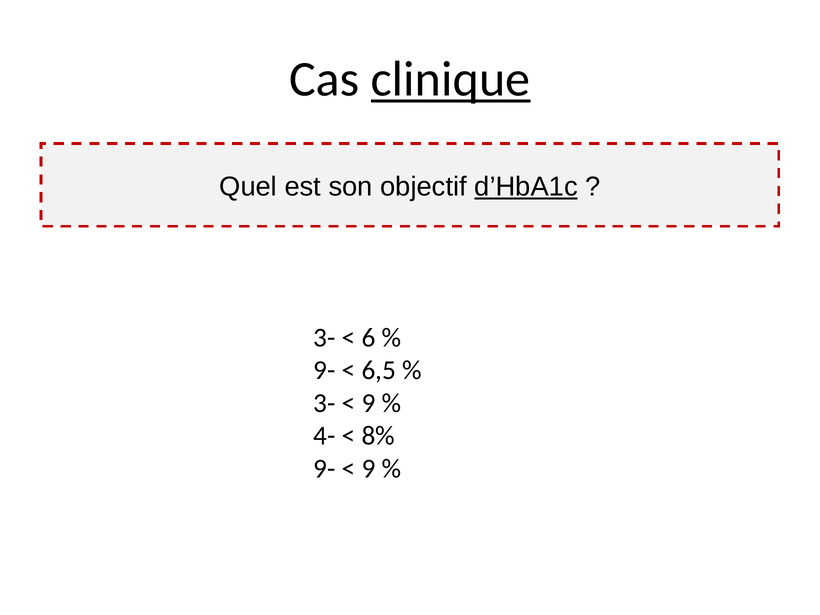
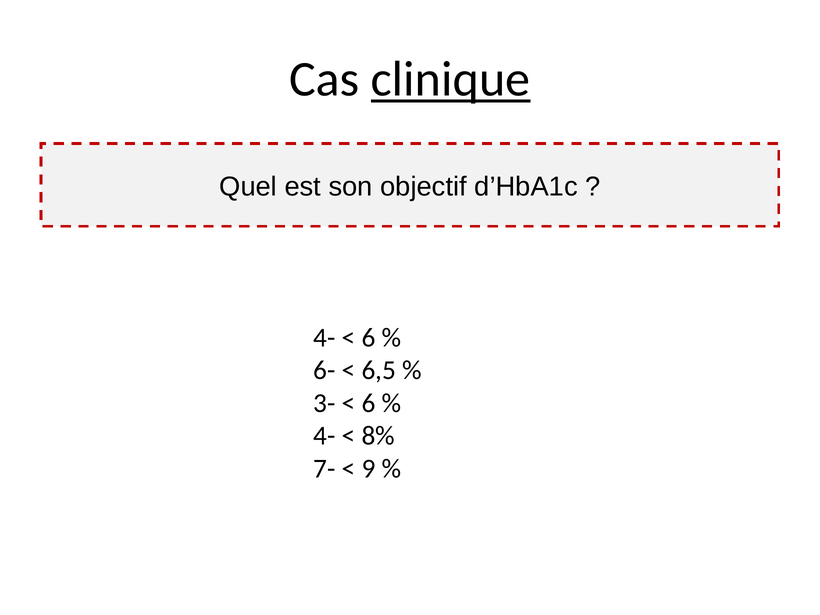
d’HbA1c underline: present -> none (526, 187)
3-: 3- -> 4- (325, 338)
9-: 9- -> 6- (325, 370)
9: 9 -> 6 (368, 403)
9-: 9- -> 7- (325, 469)
